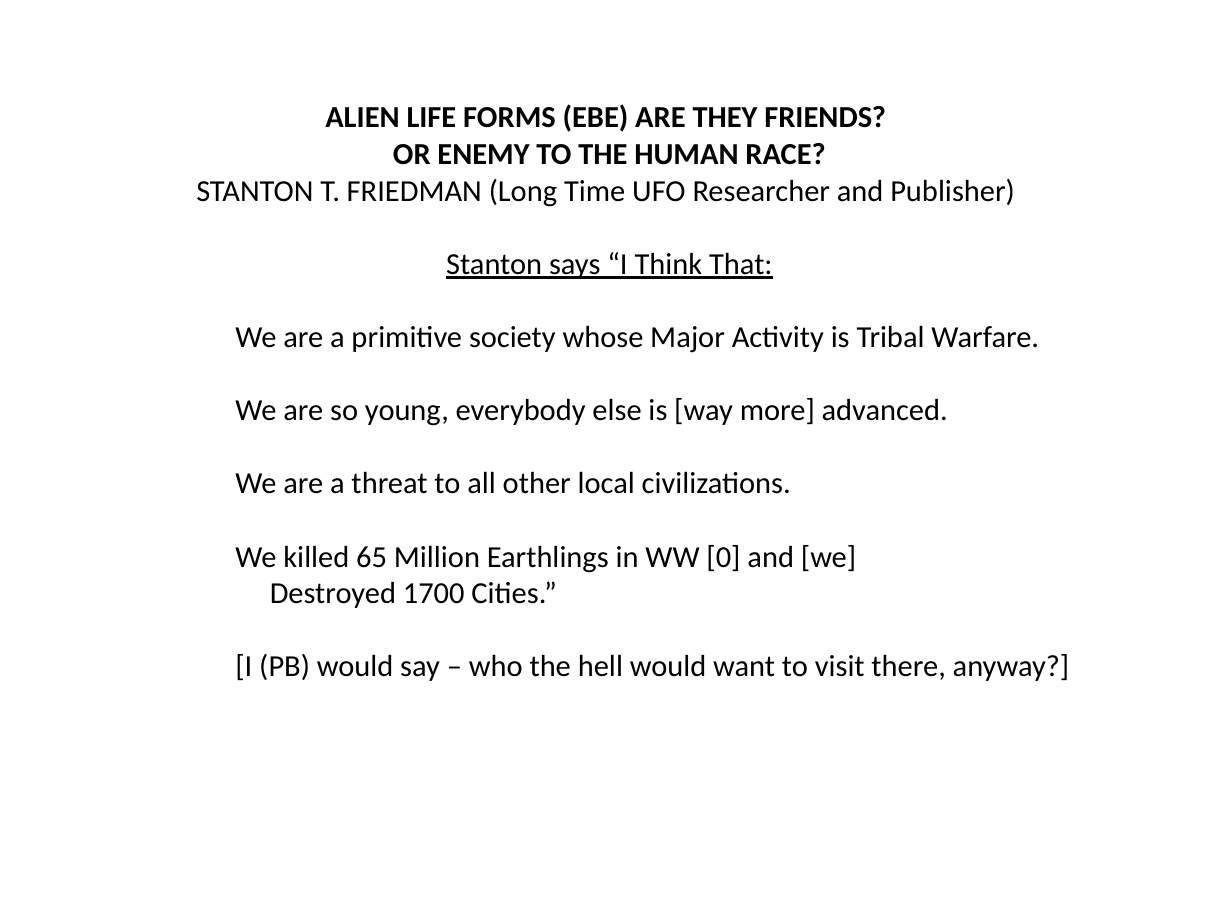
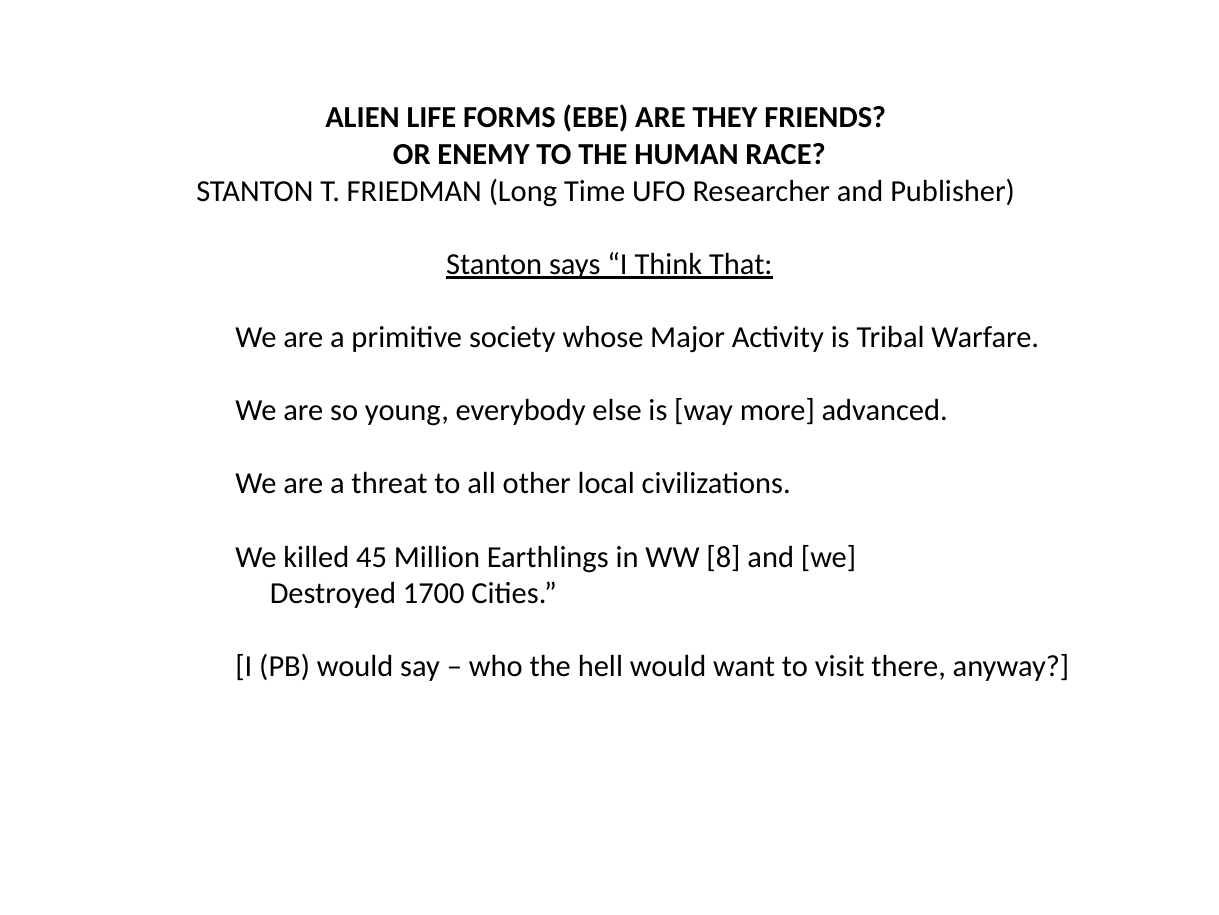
65: 65 -> 45 (372, 557)
0: 0 -> 8 (724, 557)
